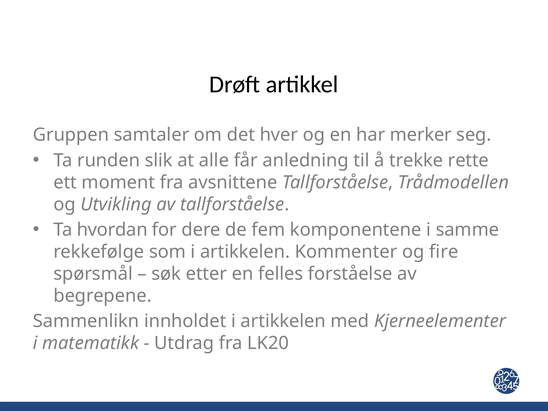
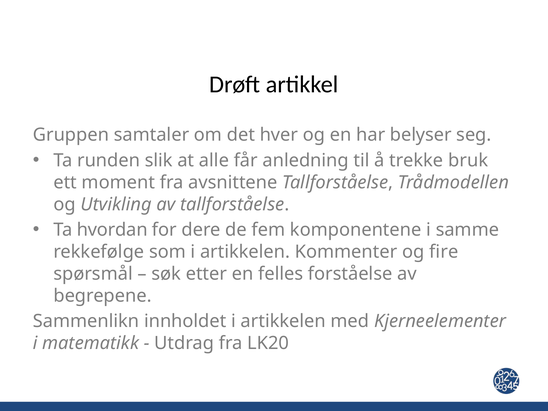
merker: merker -> belyser (421, 135)
rette: rette -> bruk (468, 161)
